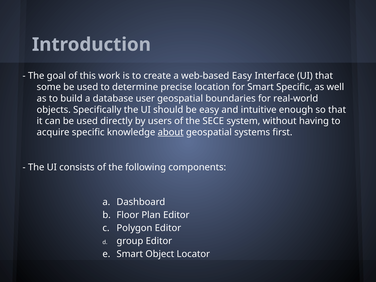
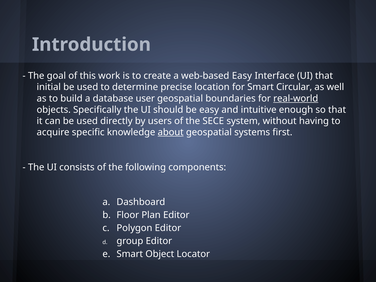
some: some -> initial (49, 87)
Smart Specific: Specific -> Circular (294, 87)
real-world underline: none -> present (296, 98)
